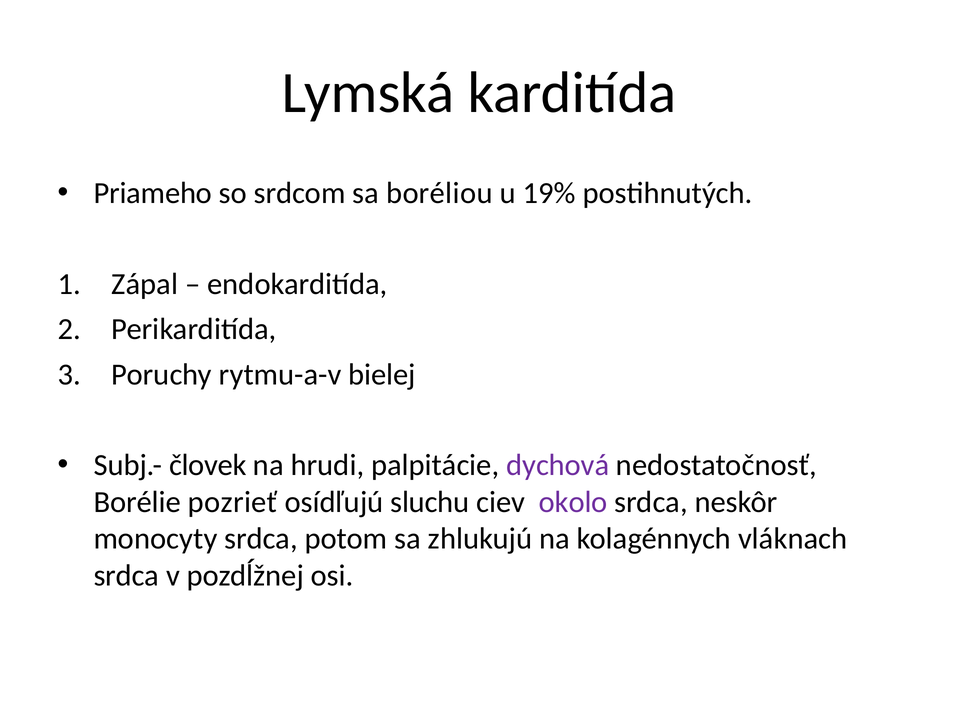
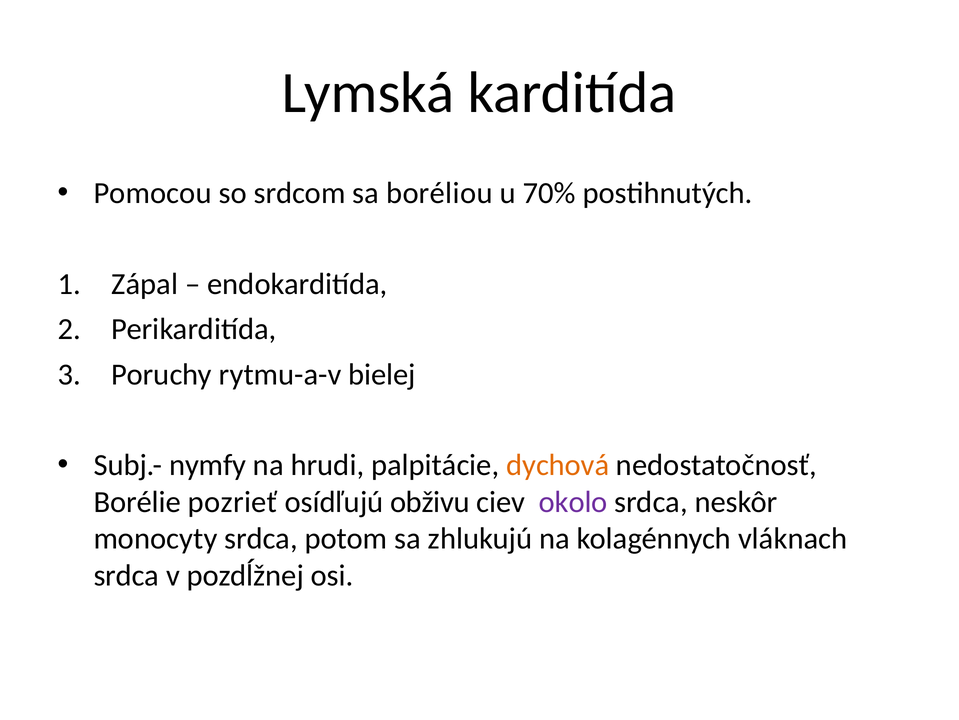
Priameho: Priameho -> Pomocou (153, 193)
19%: 19% -> 70% (549, 193)
človek: človek -> nymfy (208, 465)
dychová colour: purple -> orange (558, 465)
sluchu: sluchu -> obživu (430, 501)
